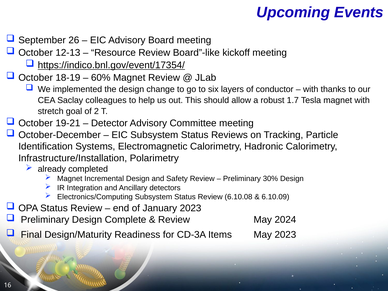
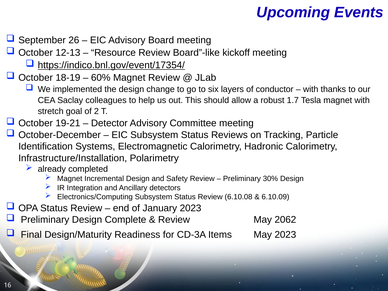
2024: 2024 -> 2062 (285, 220)
